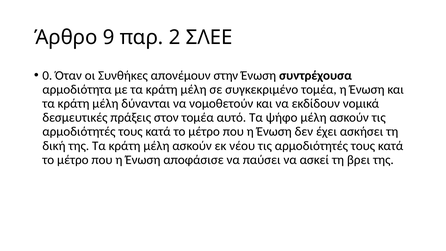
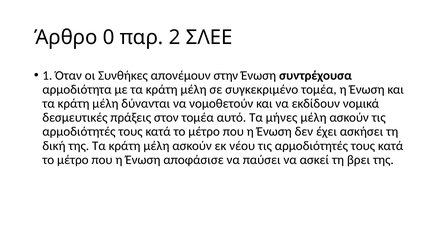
9: 9 -> 0 (109, 37)
0: 0 -> 1 (47, 75)
ψήφο: ψήφο -> μήνες (282, 118)
